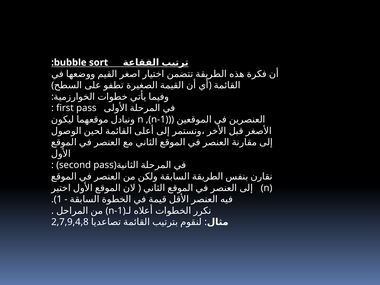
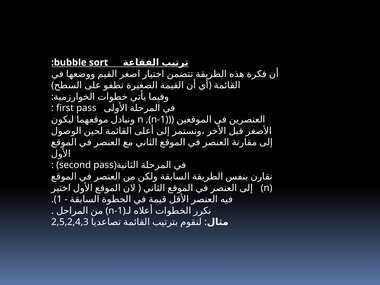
2,7,9,4,8: 2,7,9,4,8 -> 2,5,2,4,3 (70, 222)
